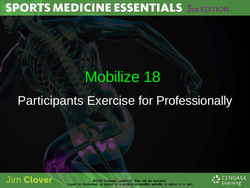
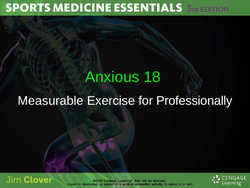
Mobilize: Mobilize -> Anxious (112, 77)
Participants: Participants -> Measurable (51, 100)
